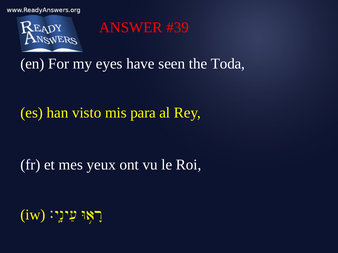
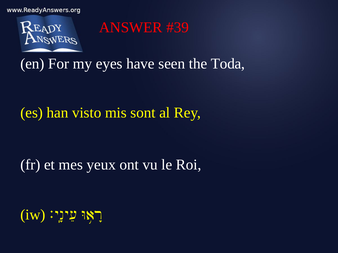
para: para -> sont (143, 113)
